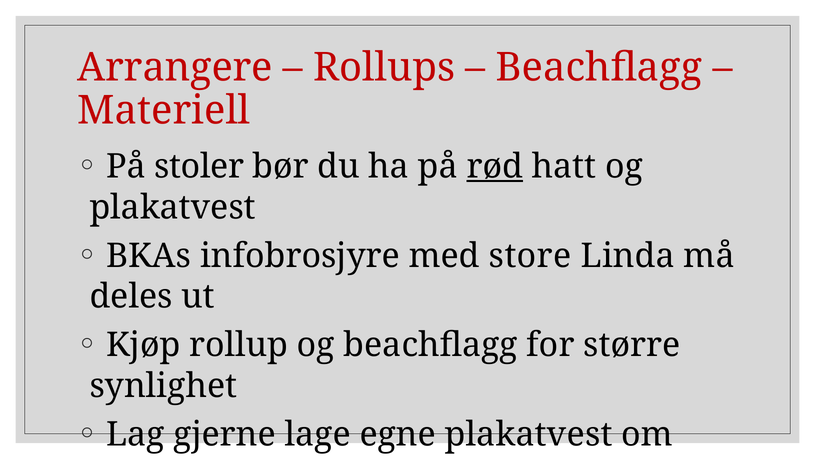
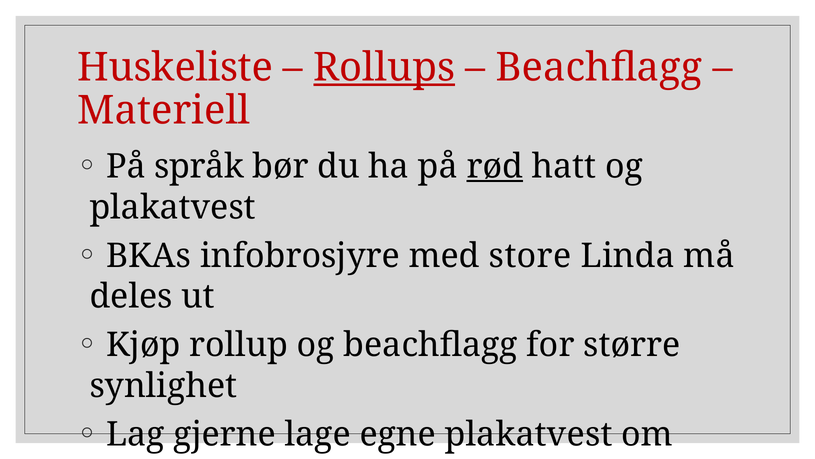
Arrangere: Arrangere -> Huskeliste (175, 67)
Rollups underline: none -> present (384, 67)
stoler: stoler -> språk (199, 166)
